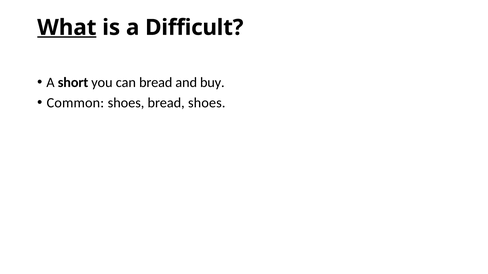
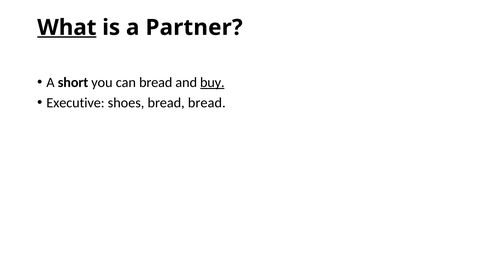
Difficult: Difficult -> Partner (194, 28)
buy underline: none -> present (212, 83)
Common: Common -> Executive (75, 103)
bread shoes: shoes -> bread (207, 103)
